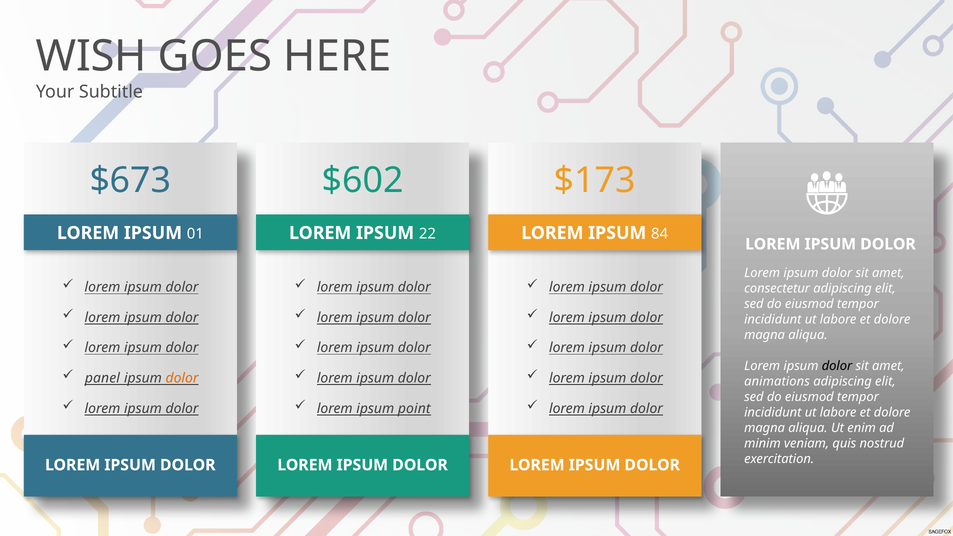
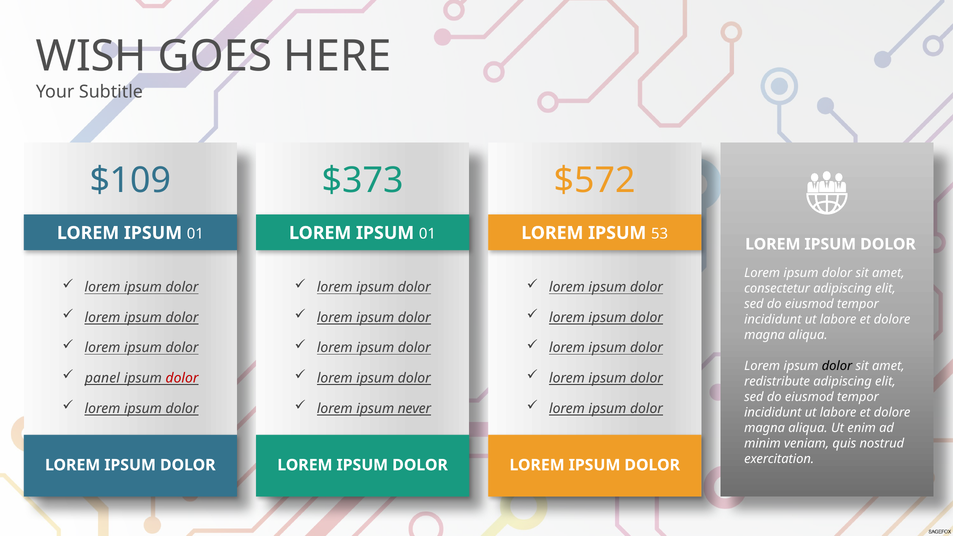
$673: $673 -> $109 (130, 181)
$602: $602 -> $373 (363, 181)
$173: $173 -> $572 (595, 181)
22: 22 -> 01 (427, 234)
84: 84 -> 53 (660, 234)
dolor colour: orange -> red (182, 378)
animations: animations -> redistribute (777, 382)
point: point -> never (414, 409)
